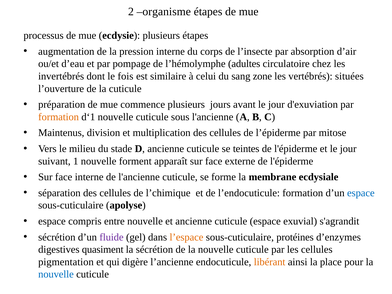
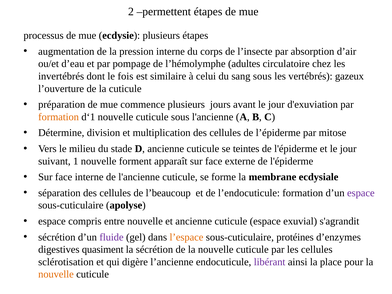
organisme: organisme -> permettent (164, 12)
sang zone: zone -> sous (262, 76)
situées: situées -> gazeux (349, 76)
Maintenus: Maintenus -> Détermine (61, 133)
l’chimique: l’chimique -> l’beaucoup (168, 193)
espace colour: blue -> purple (361, 193)
pigmentation: pigmentation -> sclérotisation (66, 262)
libérant colour: orange -> purple (270, 262)
nouvelle colour: blue -> orange (56, 274)
